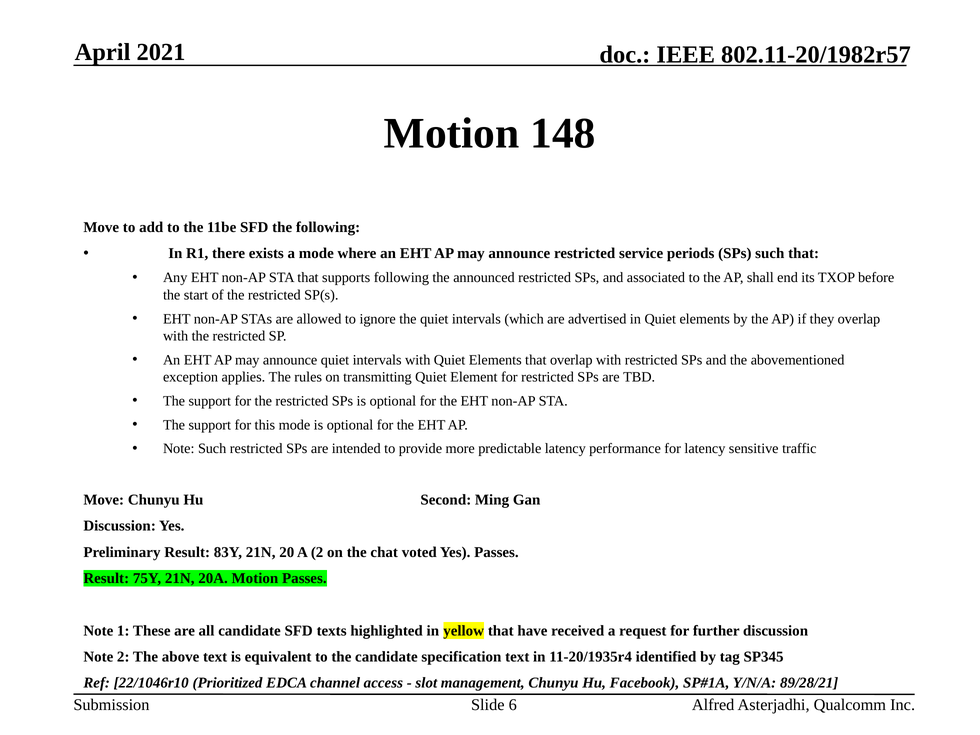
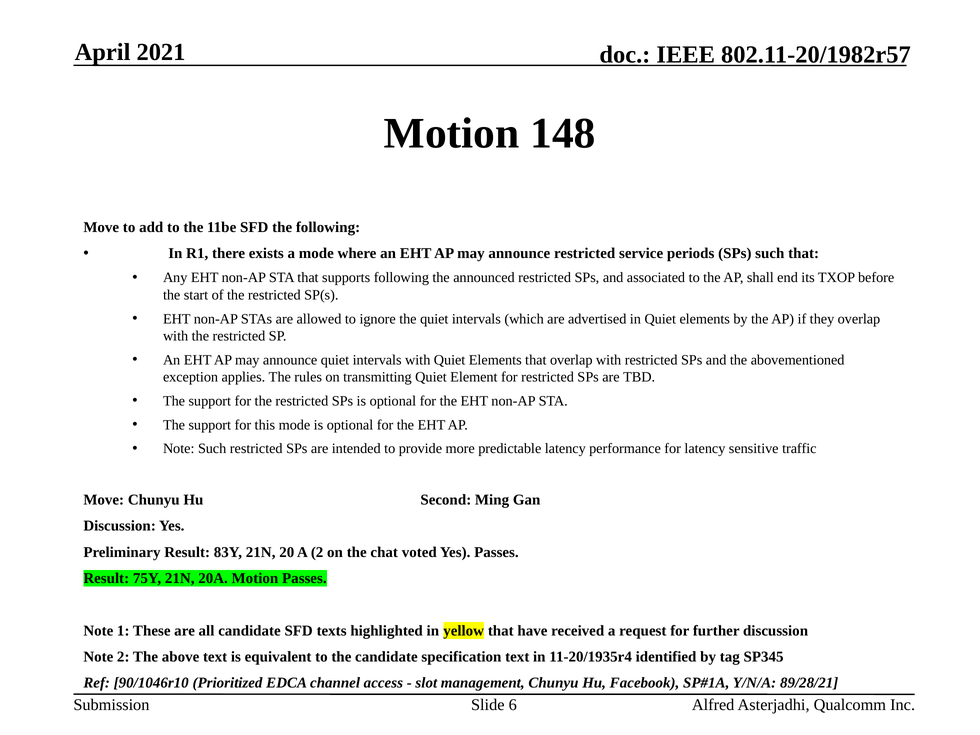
22/1046r10: 22/1046r10 -> 90/1046r10 (151, 683)
